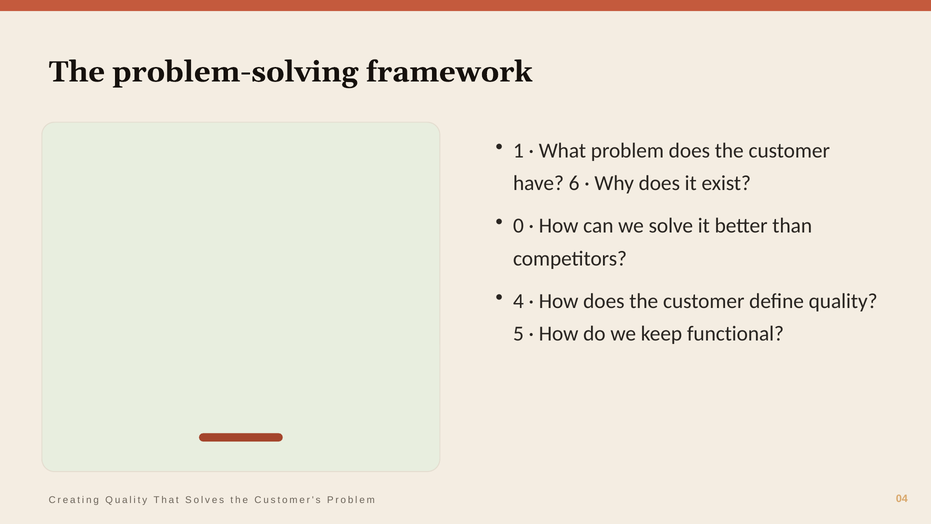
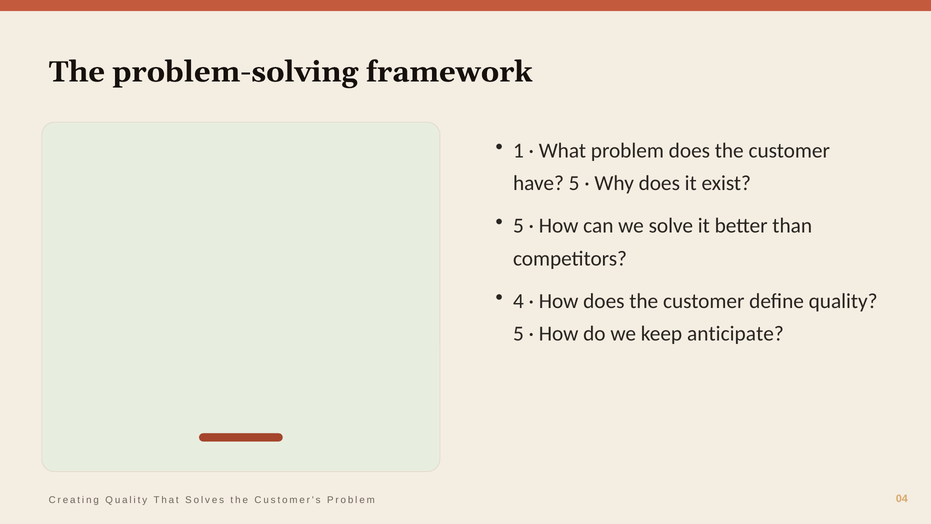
have 6: 6 -> 5 (574, 183)
0: 0 -> 5 (518, 226)
functional: functional -> anticipate (735, 334)
